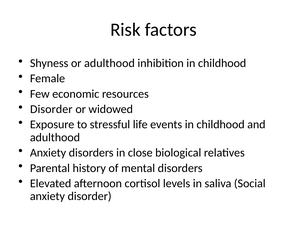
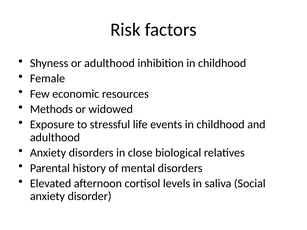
Disorder: Disorder -> Methods (51, 109)
